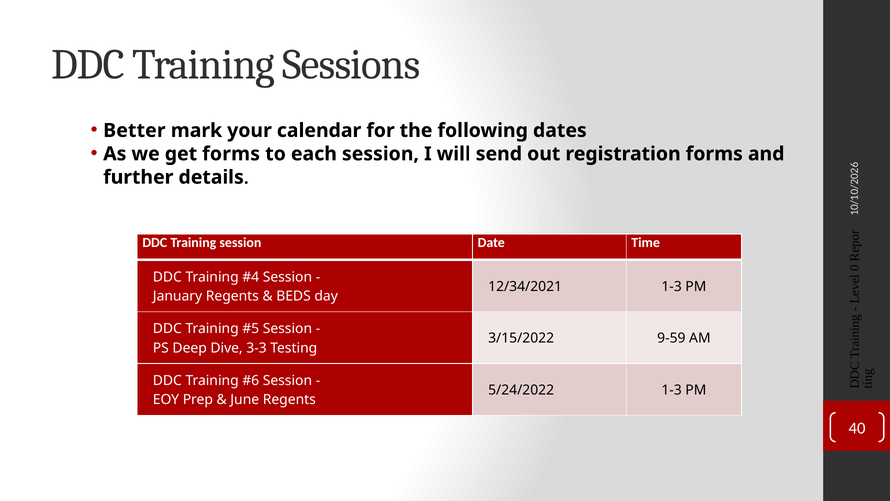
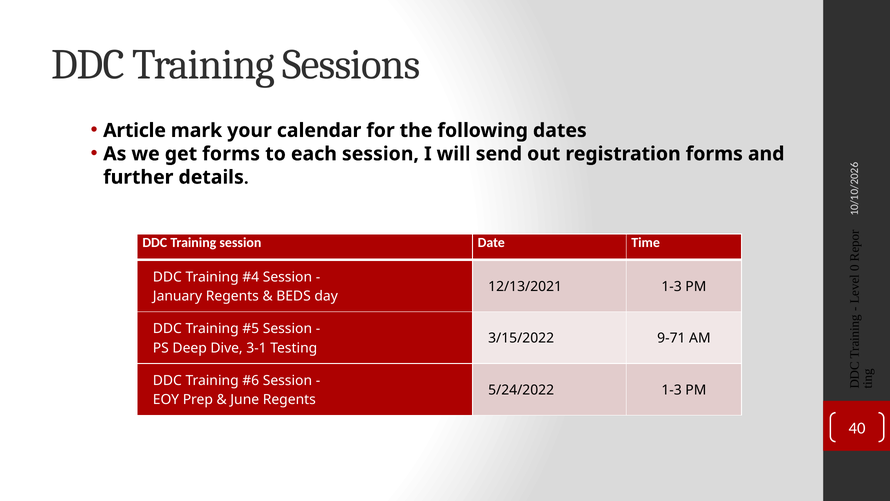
Better: Better -> Article (135, 130)
12/34/2021: 12/34/2021 -> 12/13/2021 (525, 286)
9-59: 9-59 -> 9-71 (671, 338)
3-3: 3-3 -> 3-1 (257, 348)
